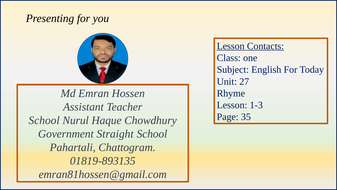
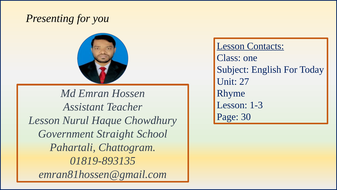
35: 35 -> 30 (246, 117)
School: School -> Lesson (44, 120)
